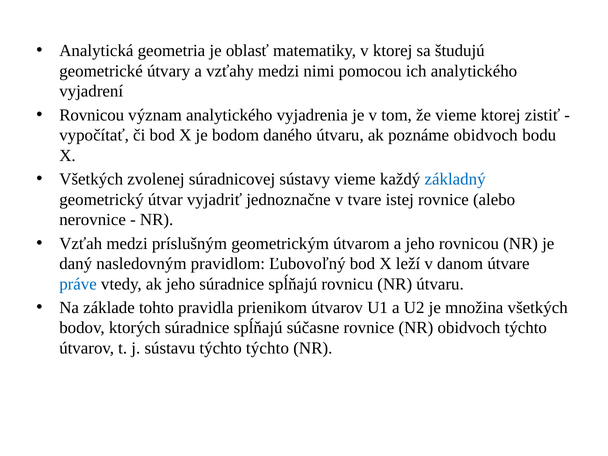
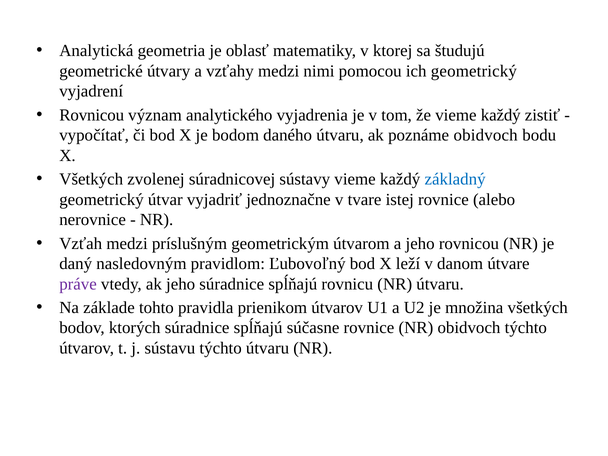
ich analytického: analytického -> geometrický (474, 71)
že vieme ktorej: ktorej -> každý (501, 115)
práve colour: blue -> purple (78, 284)
týchto týchto: týchto -> útvaru (268, 348)
